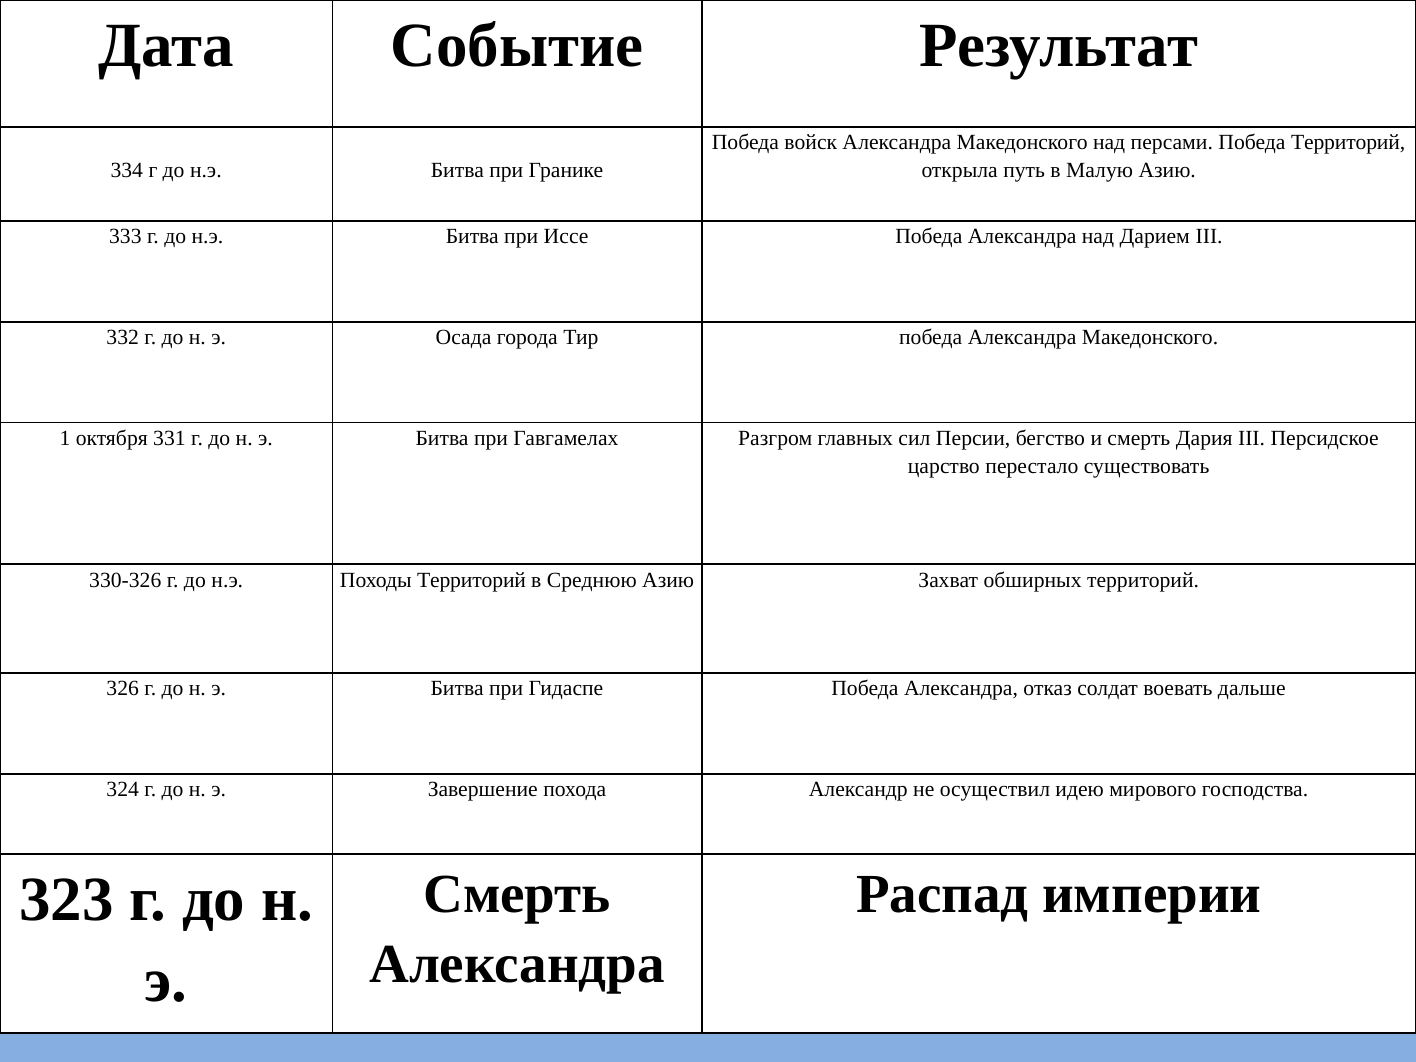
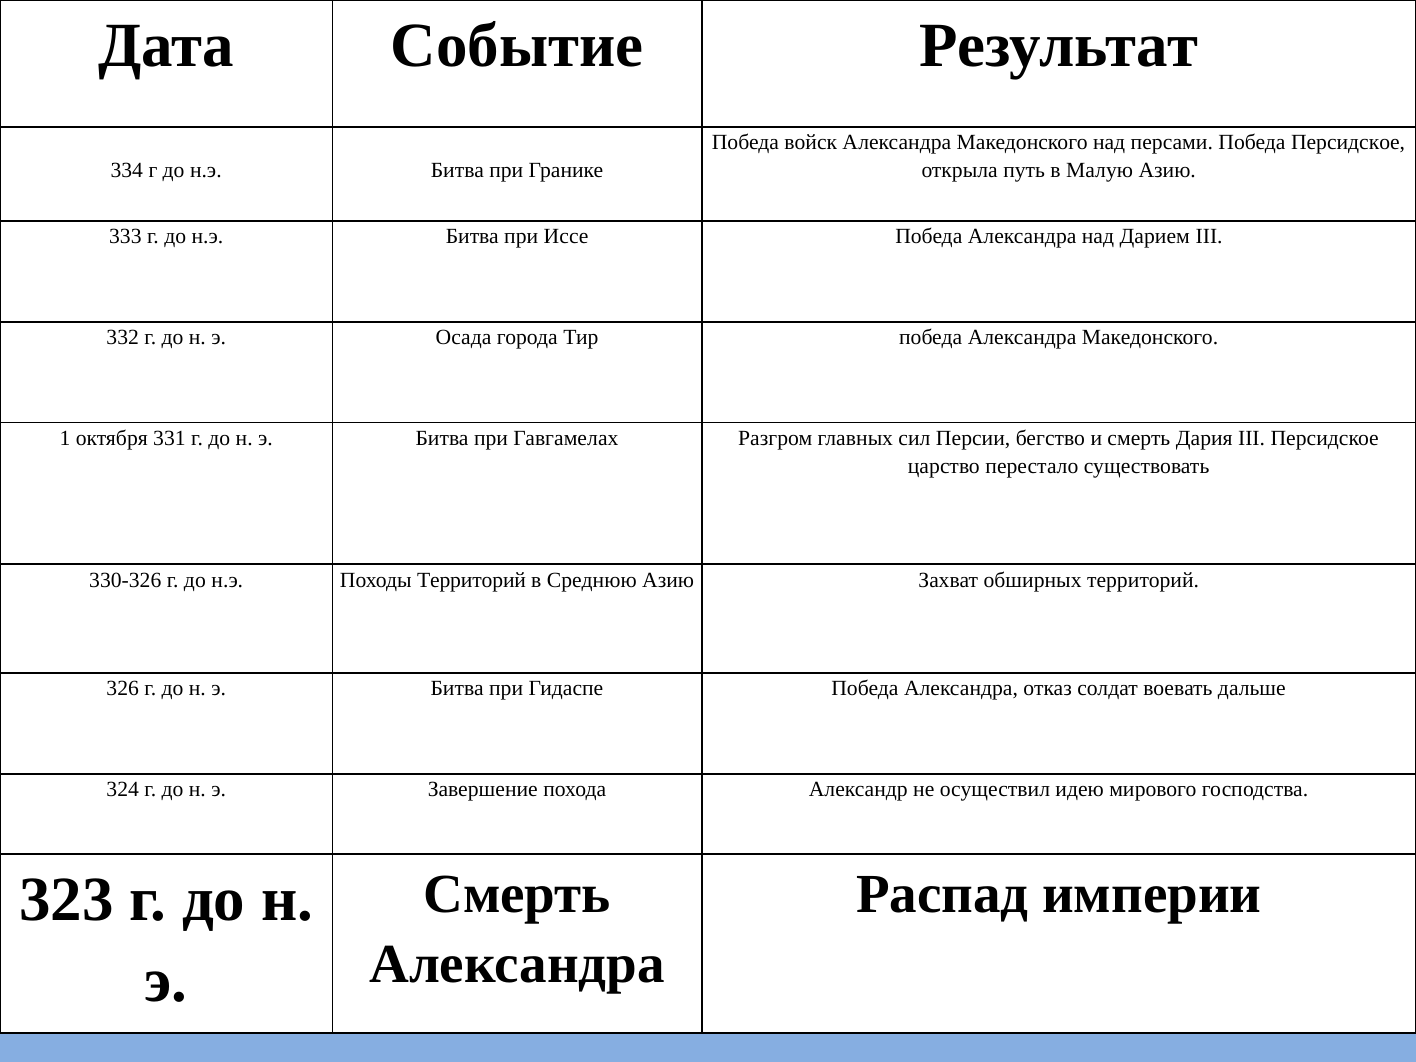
Победа Территорий: Территорий -> Персидское (1348, 143)
